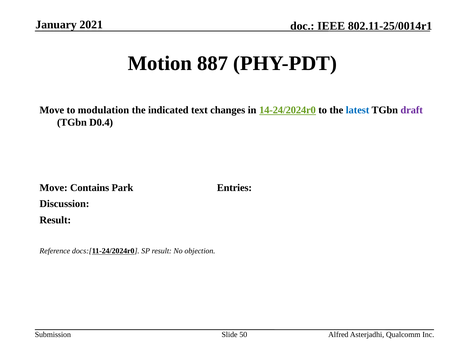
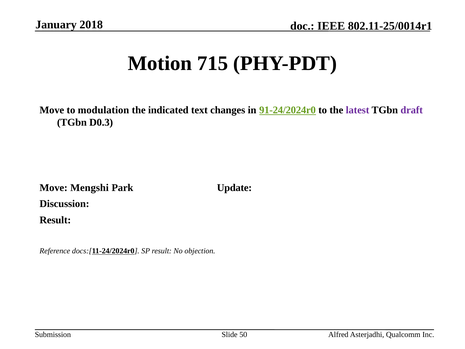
2021: 2021 -> 2018 (91, 25)
887: 887 -> 715 (213, 63)
14-24/2024r0: 14-24/2024r0 -> 91-24/2024r0 (287, 110)
latest colour: blue -> purple (358, 110)
D0.4: D0.4 -> D0.3 (101, 122)
Contains: Contains -> Mengshi (90, 187)
Entries: Entries -> Update (234, 187)
